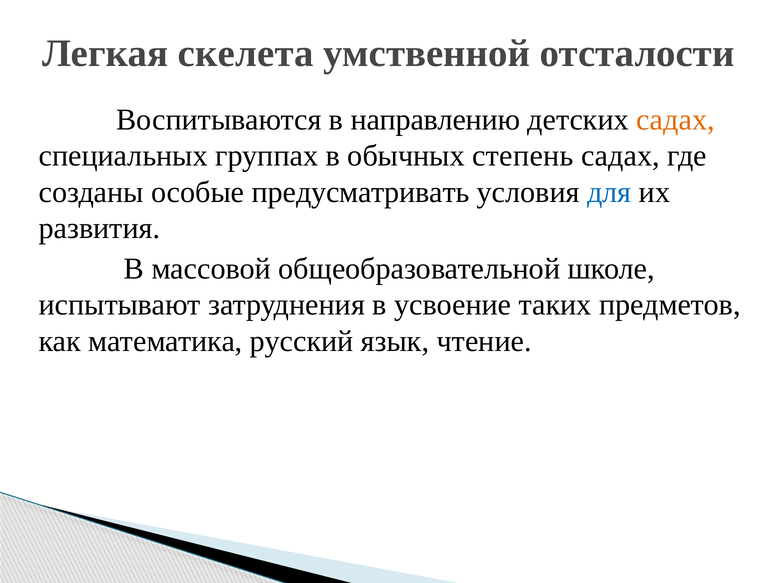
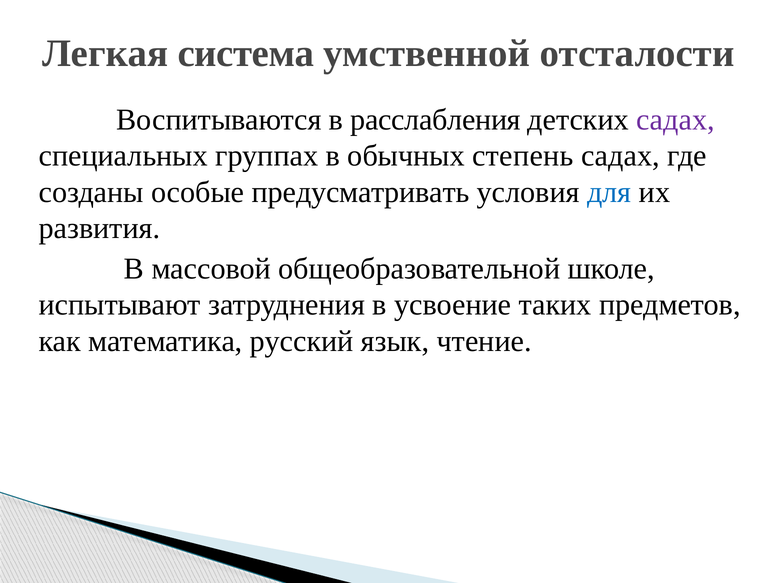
скелета: скелета -> система (246, 54)
направлению: направлению -> расслабления (436, 120)
садах colour: orange -> purple (676, 120)
